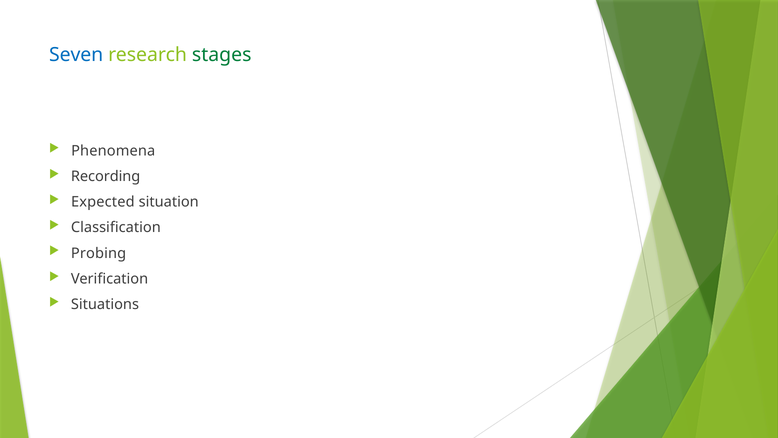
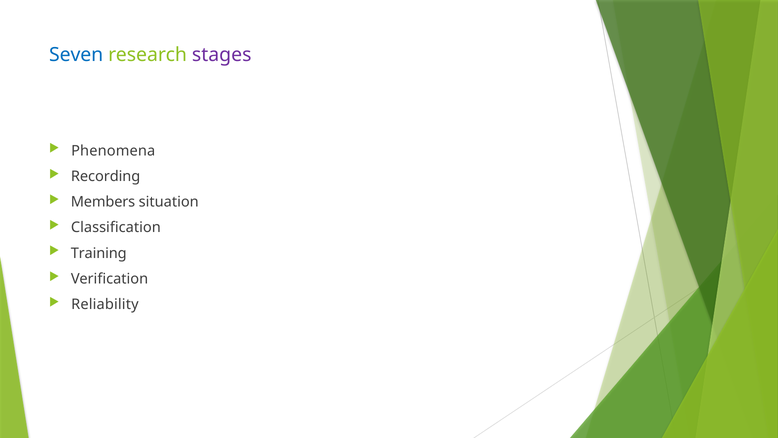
stages colour: green -> purple (222, 55)
Expected: Expected -> Members (103, 202)
Probing: Probing -> Training (99, 253)
Situations: Situations -> Reliability (105, 304)
